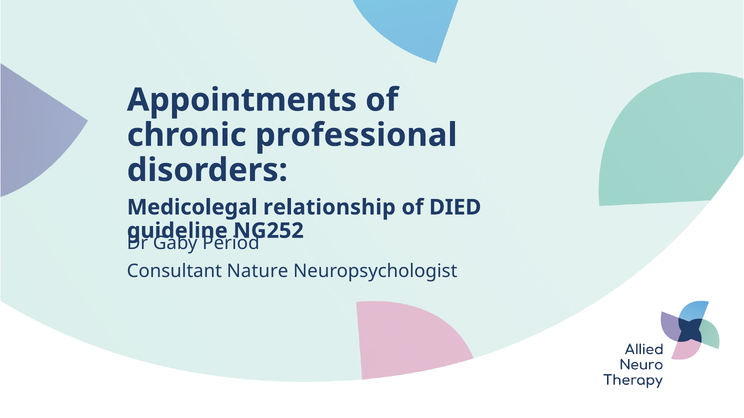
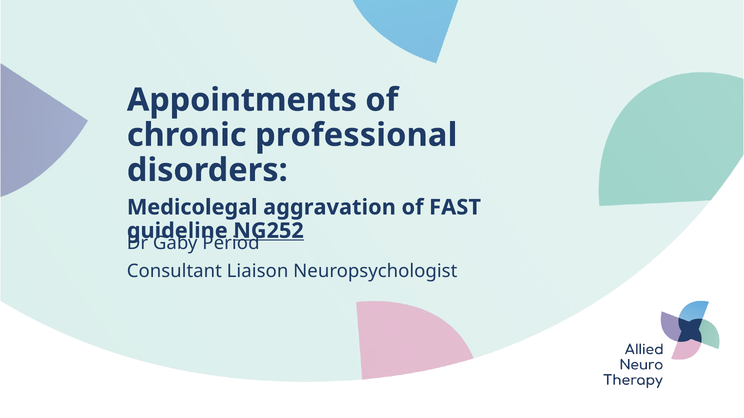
relationship: relationship -> aggravation (330, 208)
DIED: DIED -> FAST (455, 208)
NG252 underline: none -> present (269, 231)
Nature: Nature -> Liaison (258, 271)
